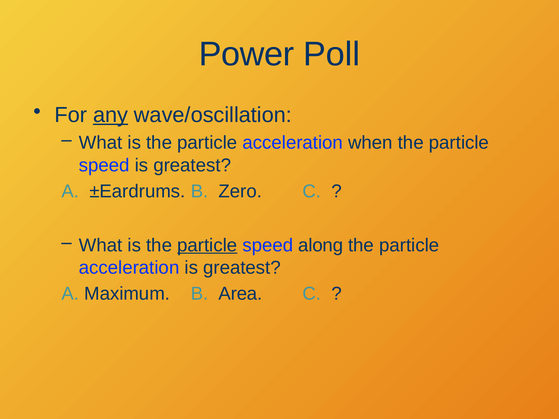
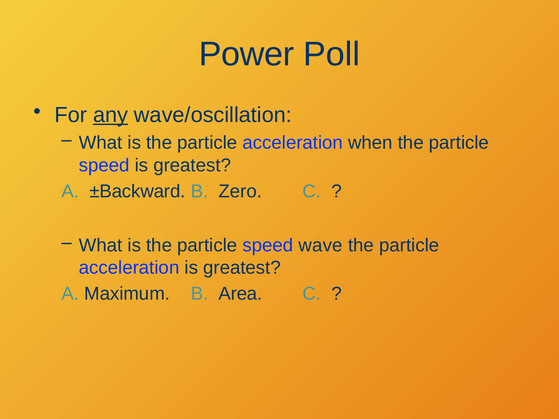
±Eardrums: ±Eardrums -> ±Backward (137, 191)
particle underline: present -> none (207, 245)
along: along -> wave (321, 245)
